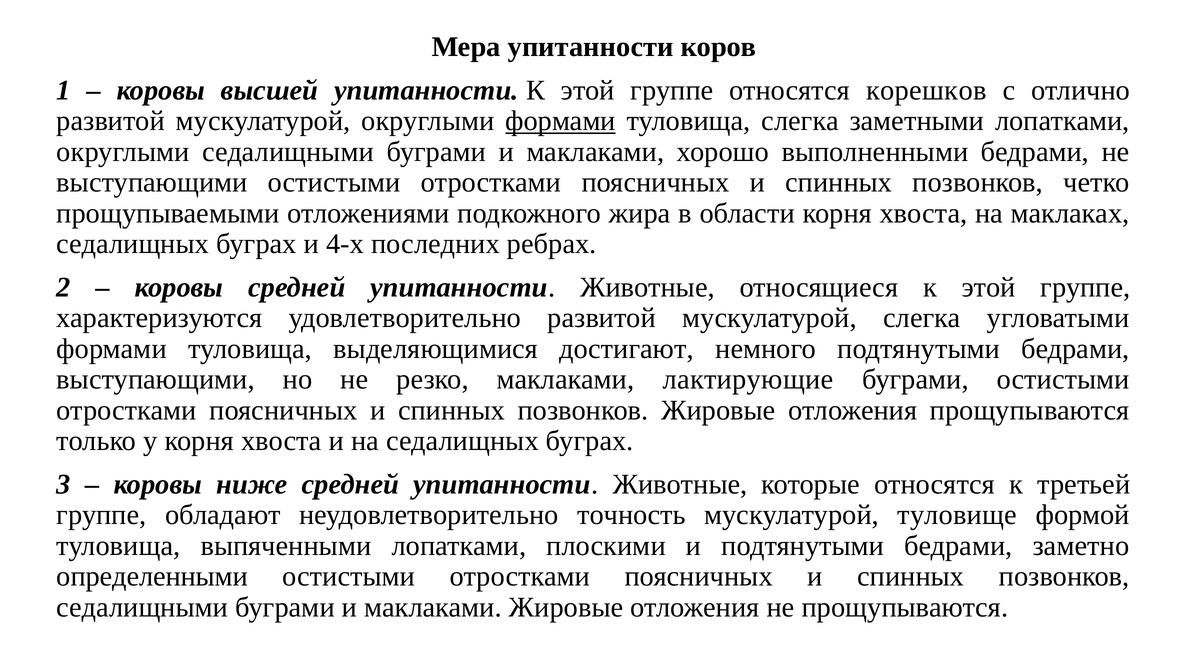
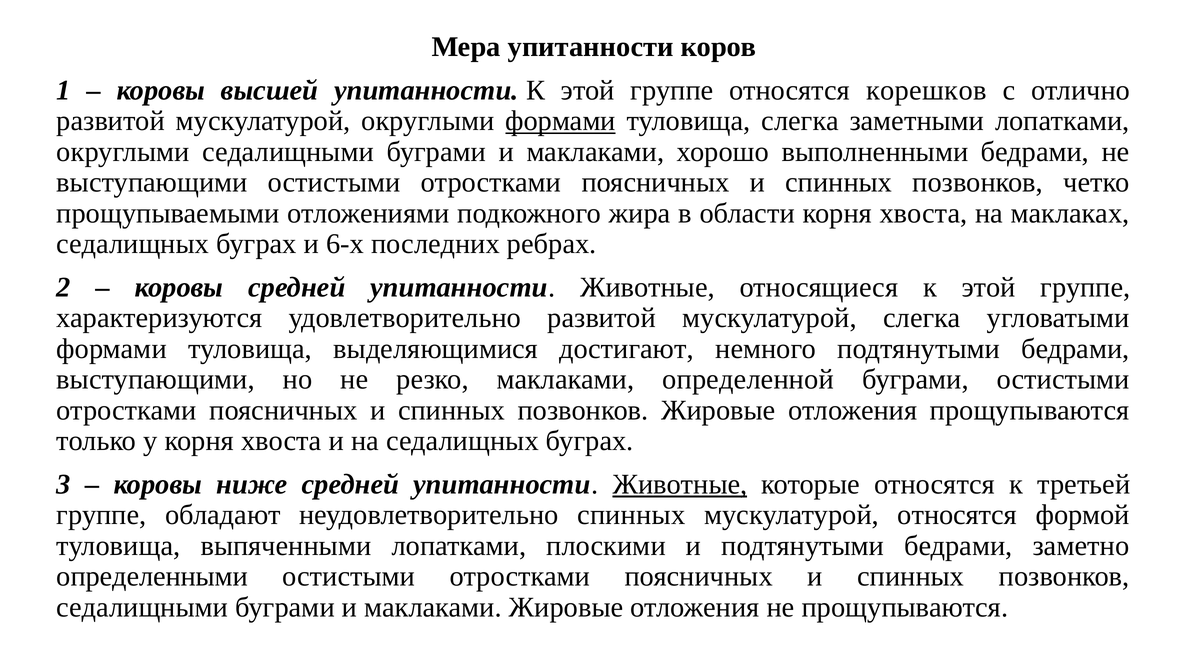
4-х: 4-х -> 6-х (345, 244)
лактирующие: лактирующие -> определенной (748, 379)
Животные underline: none -> present (680, 484)
неудовлетворительно точность: точность -> спинных (631, 515)
мускулатурой туловище: туловище -> относятся (957, 515)
